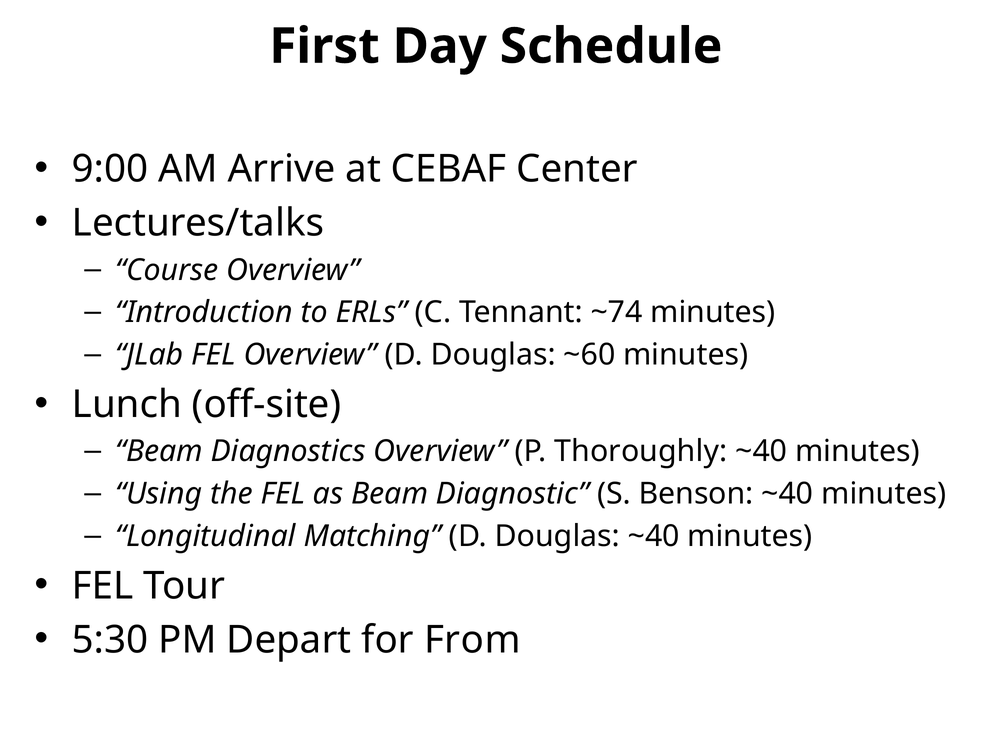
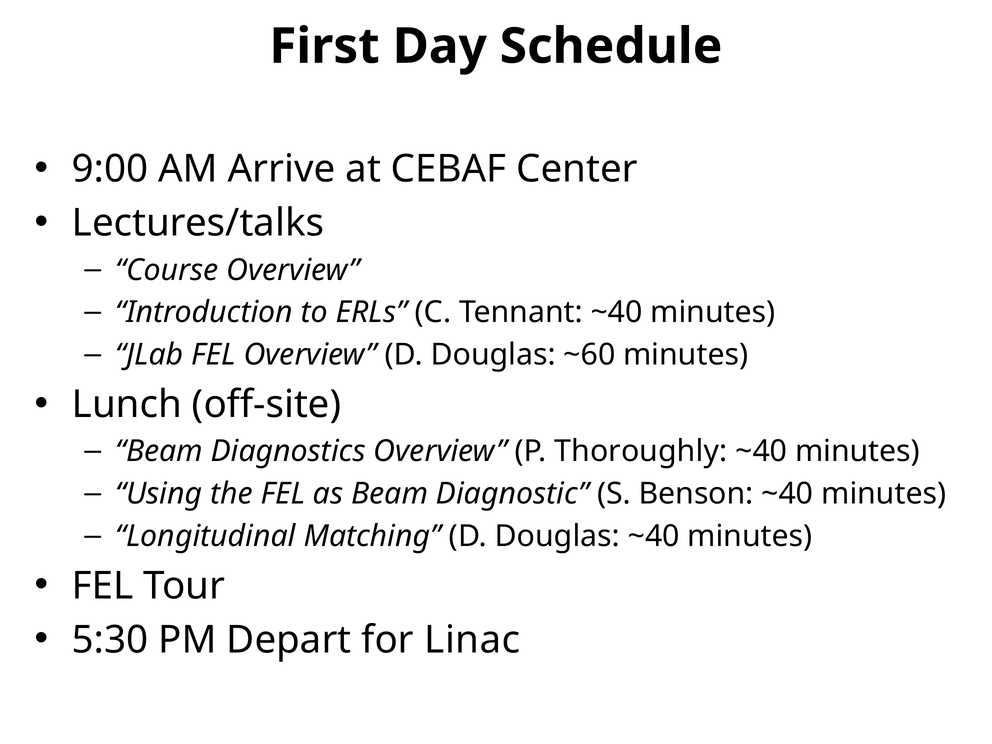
Tennant ~74: ~74 -> ~40 (617, 312)
From: From -> Linac (472, 640)
